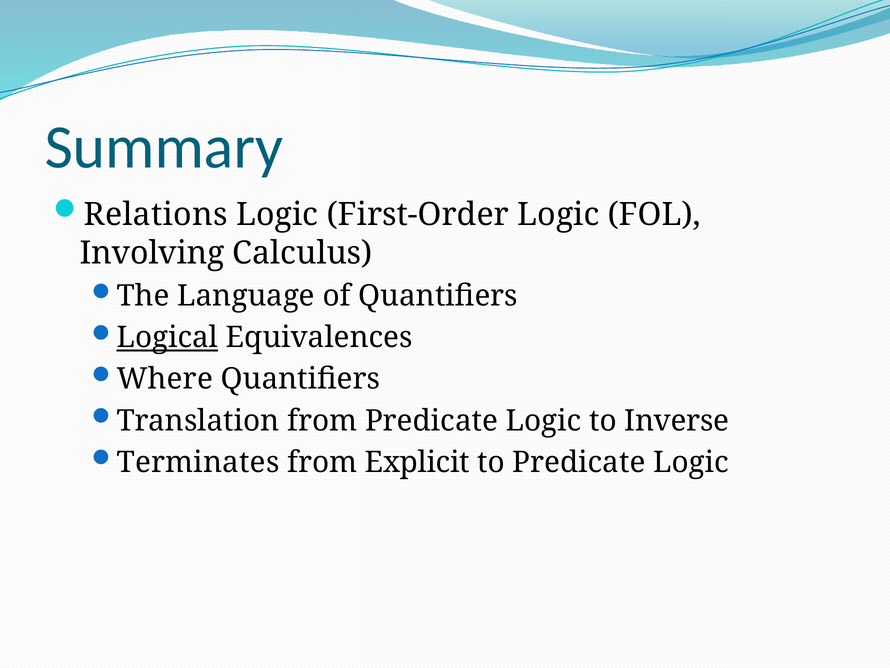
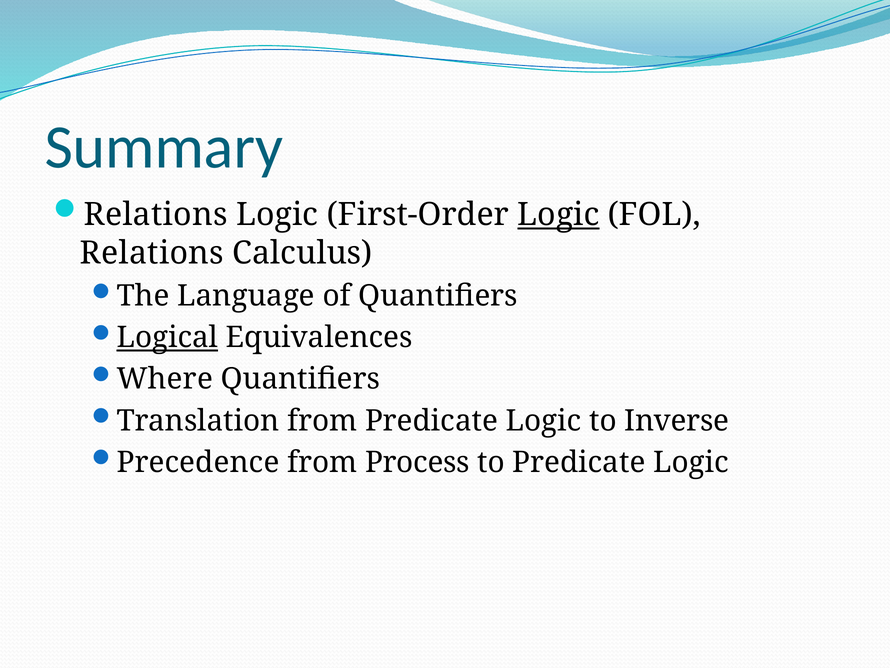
Logic underline: none -> present (558, 214)
Involving: Involving -> Relations (152, 253)
Terminates: Terminates -> Precedence (198, 462)
Explicit: Explicit -> Process (417, 462)
